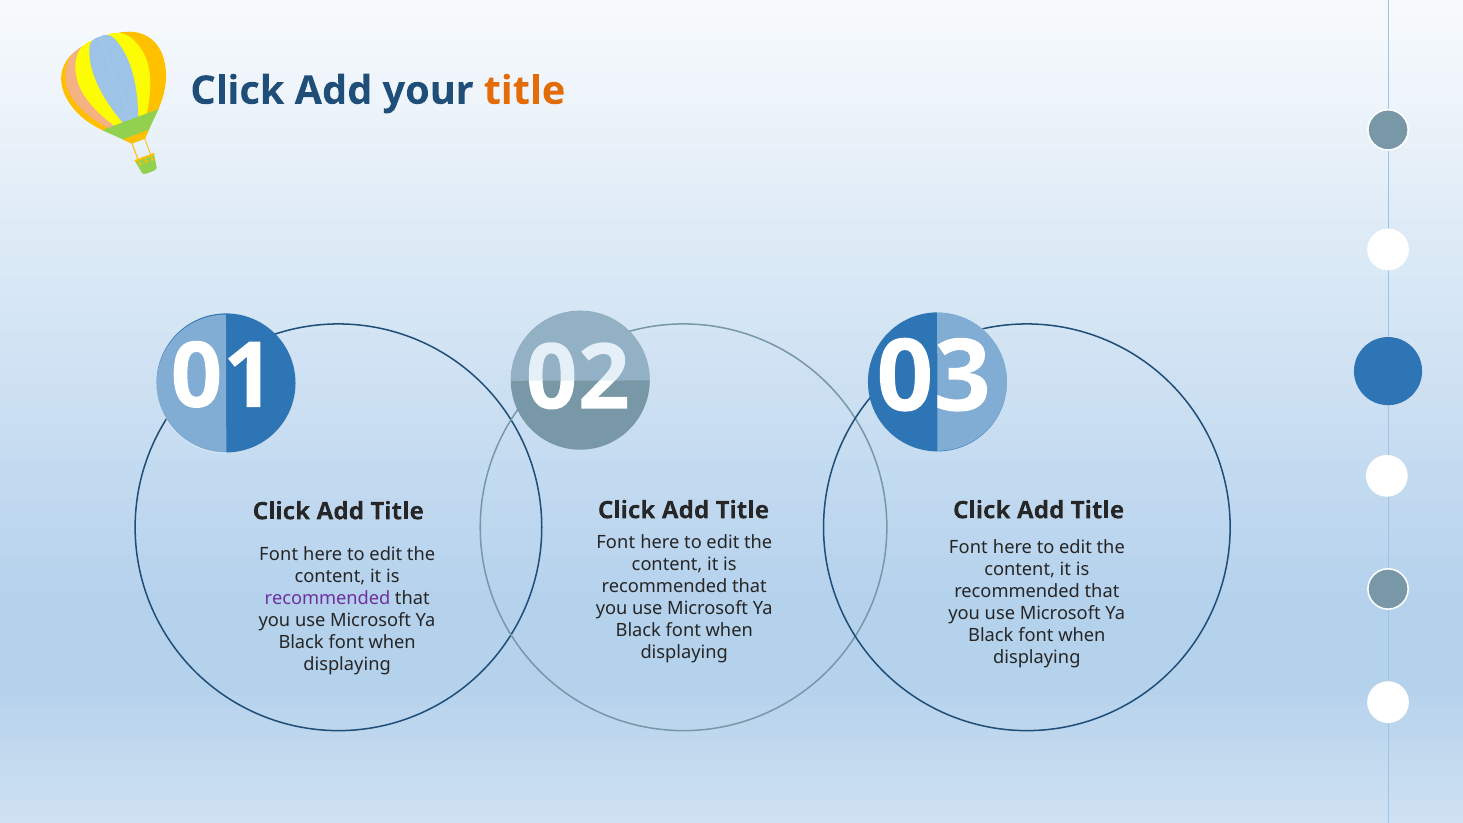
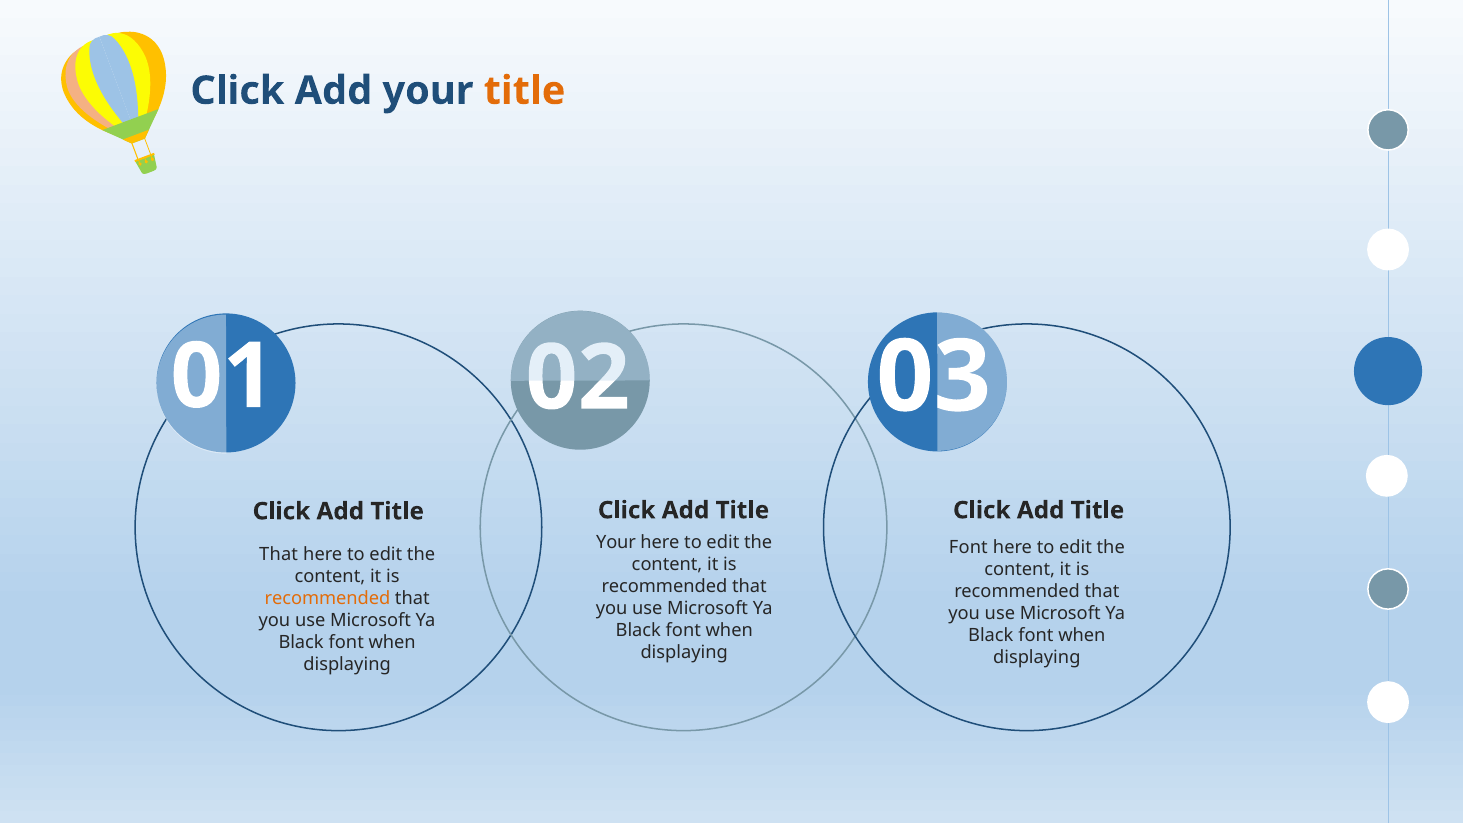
Font: Font -> Your (616, 543)
Font: Font -> That (279, 555)
recommended colour: purple -> orange (327, 599)
